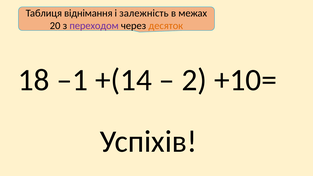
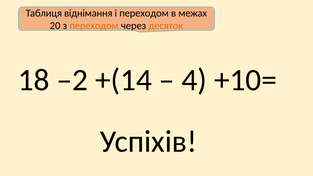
і залежність: залежність -> переходом (144, 13)
переходом colour: purple -> orange (94, 26)
–1: –1 -> –2 (72, 80)
2: 2 -> 4 (194, 80)
